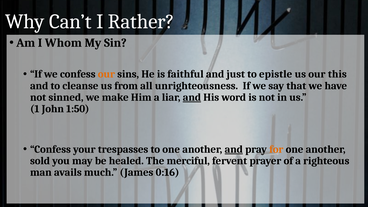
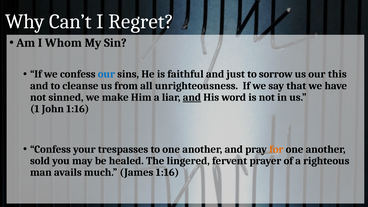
Rather: Rather -> Regret (141, 21)
our colour: orange -> blue (106, 74)
epistle: epistle -> sorrow (276, 74)
John 1:50: 1:50 -> 1:16 (78, 109)
and underline: present -> none (234, 149)
merciful: merciful -> lingered (188, 161)
James 0:16: 0:16 -> 1:16 (167, 172)
